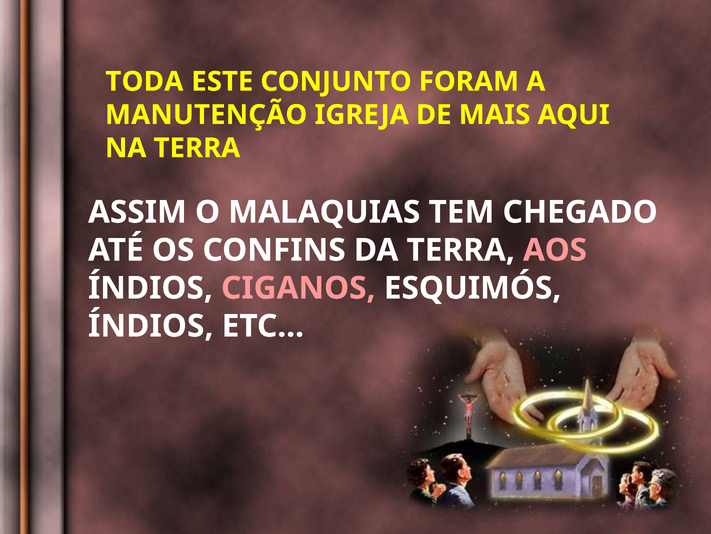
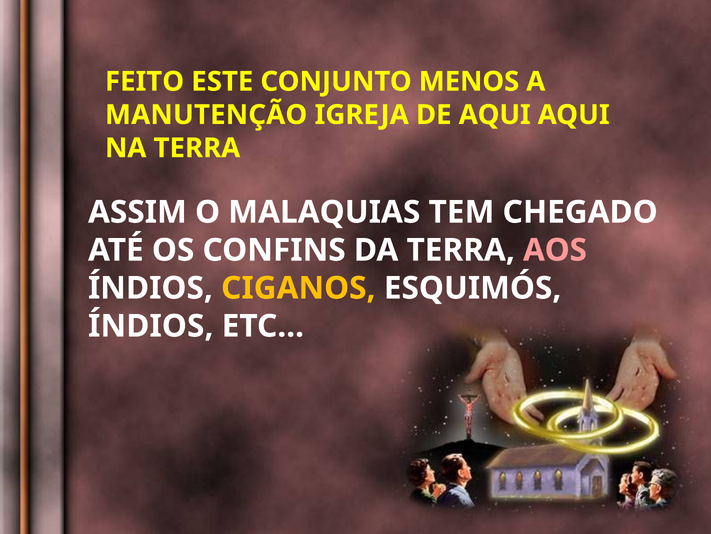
TODA: TODA -> FEITO (145, 81)
FORAM: FORAM -> MENOS (469, 81)
DE MAIS: MAIS -> AQUI (495, 115)
CIGANOS colour: pink -> yellow (298, 288)
